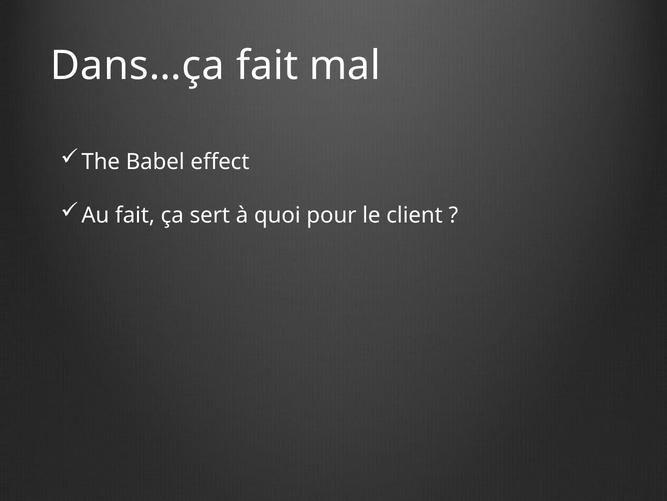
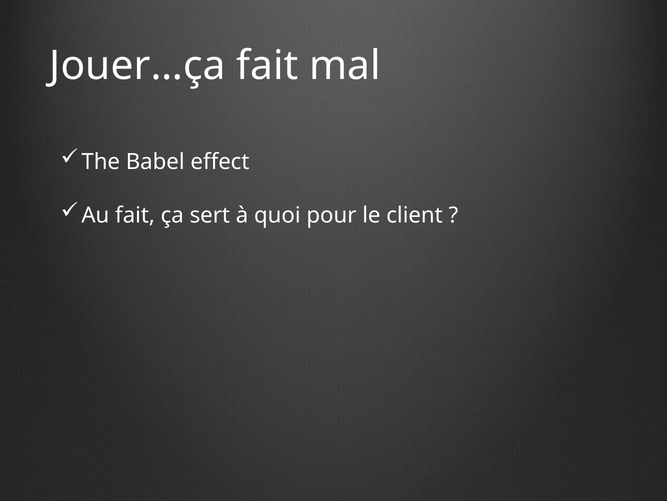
Dans…ça: Dans…ça -> Jouer…ça (138, 66)
